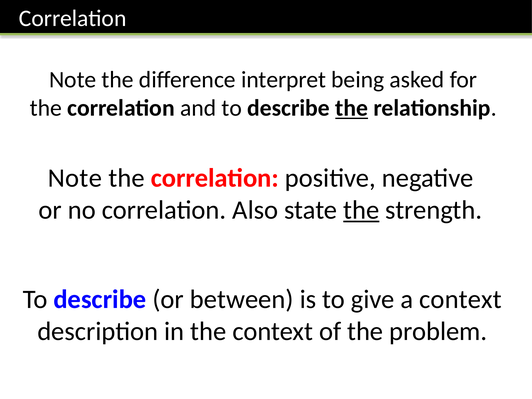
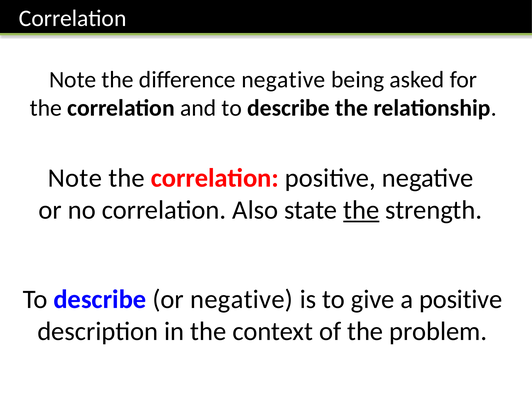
difference interpret: interpret -> negative (283, 80)
the underline: present -> none (352, 108)
or between: between -> negative (242, 300)
a context: context -> positive (461, 300)
